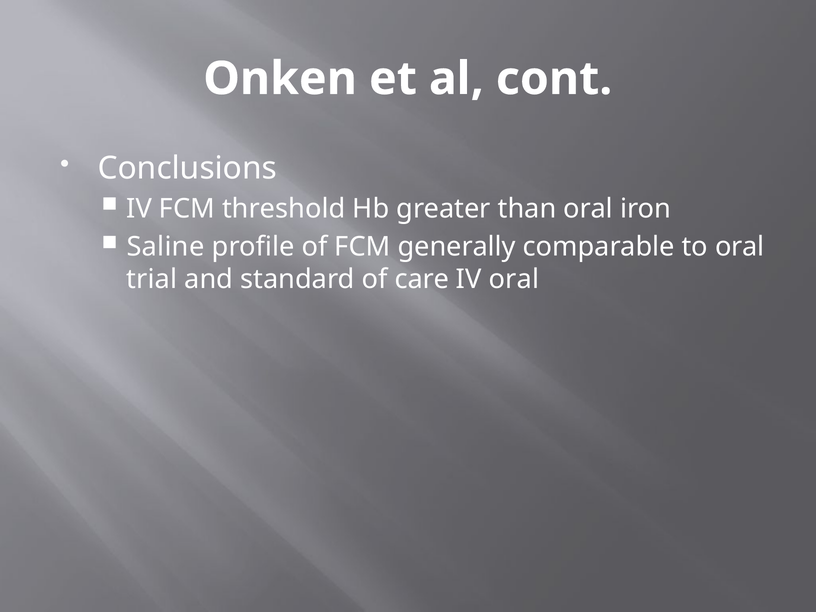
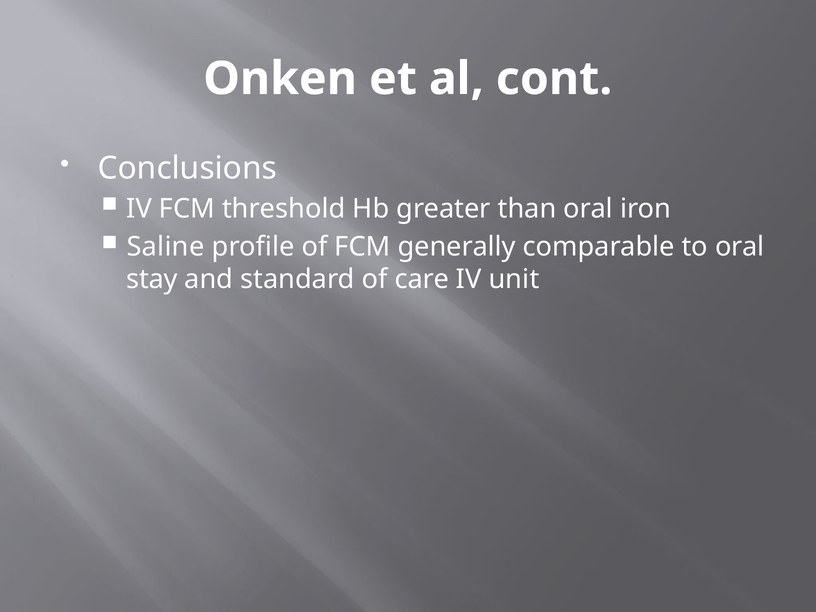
trial: trial -> stay (152, 279)
IV oral: oral -> unit (514, 279)
